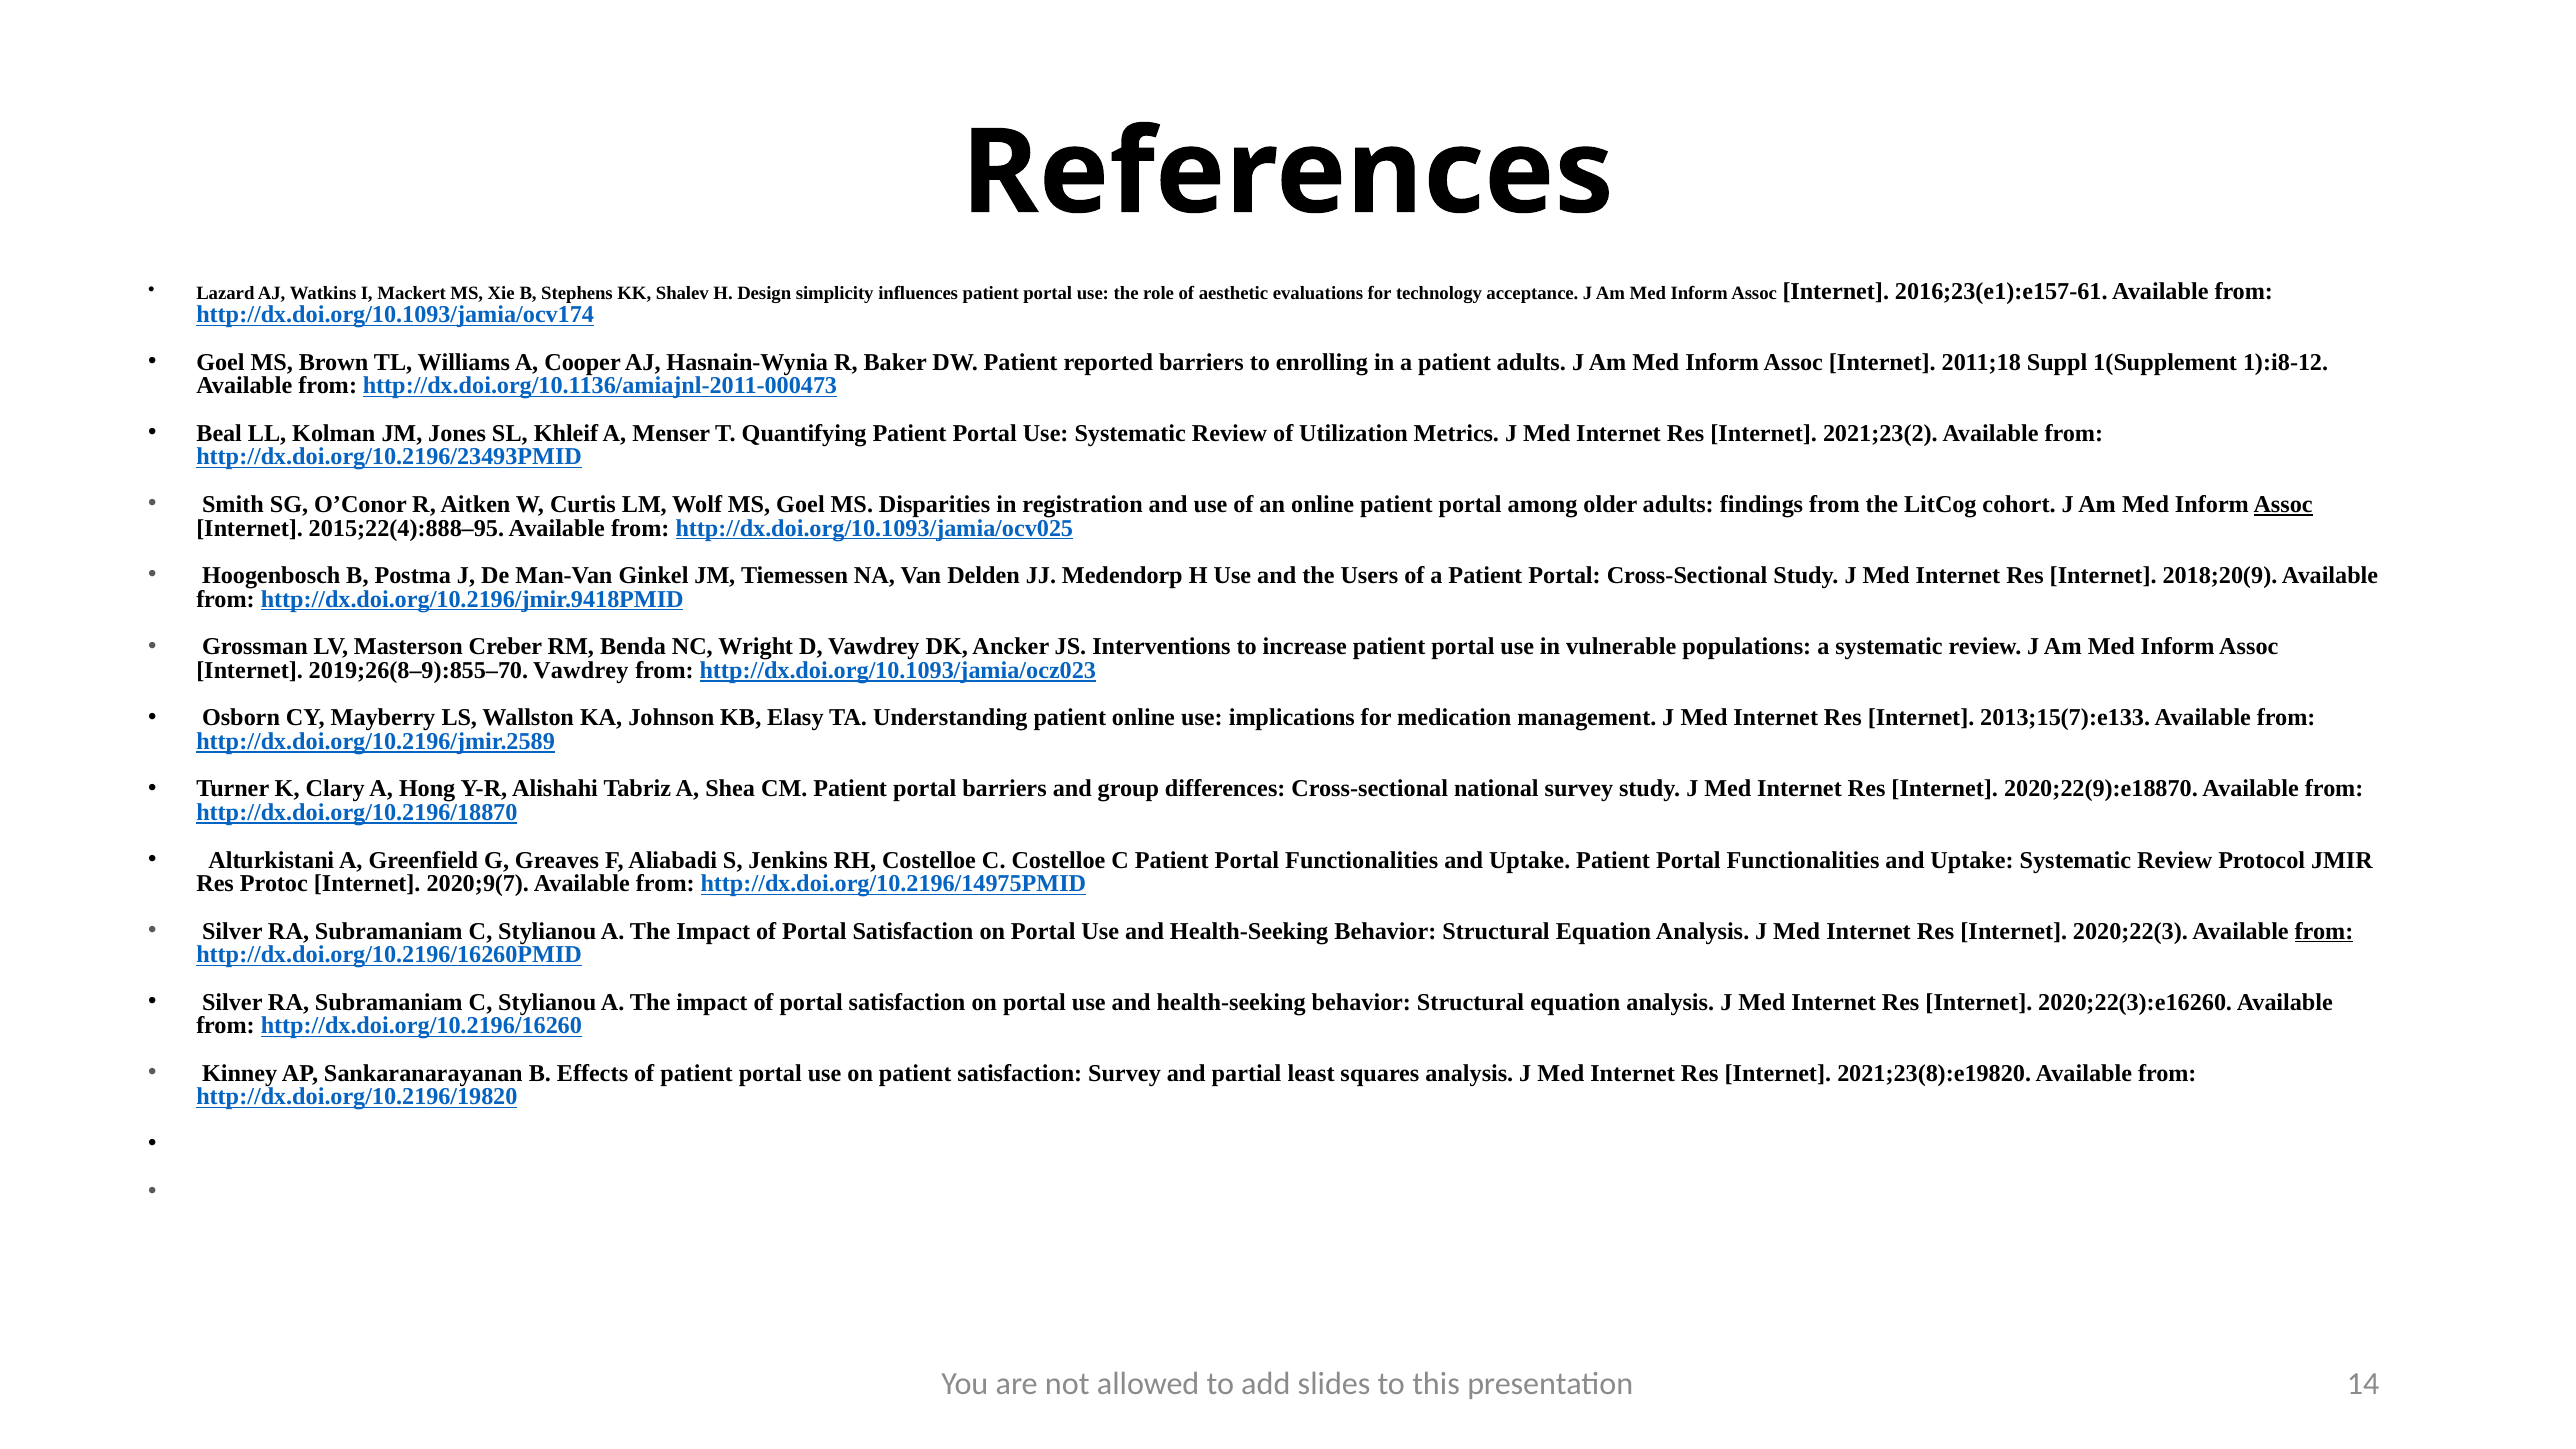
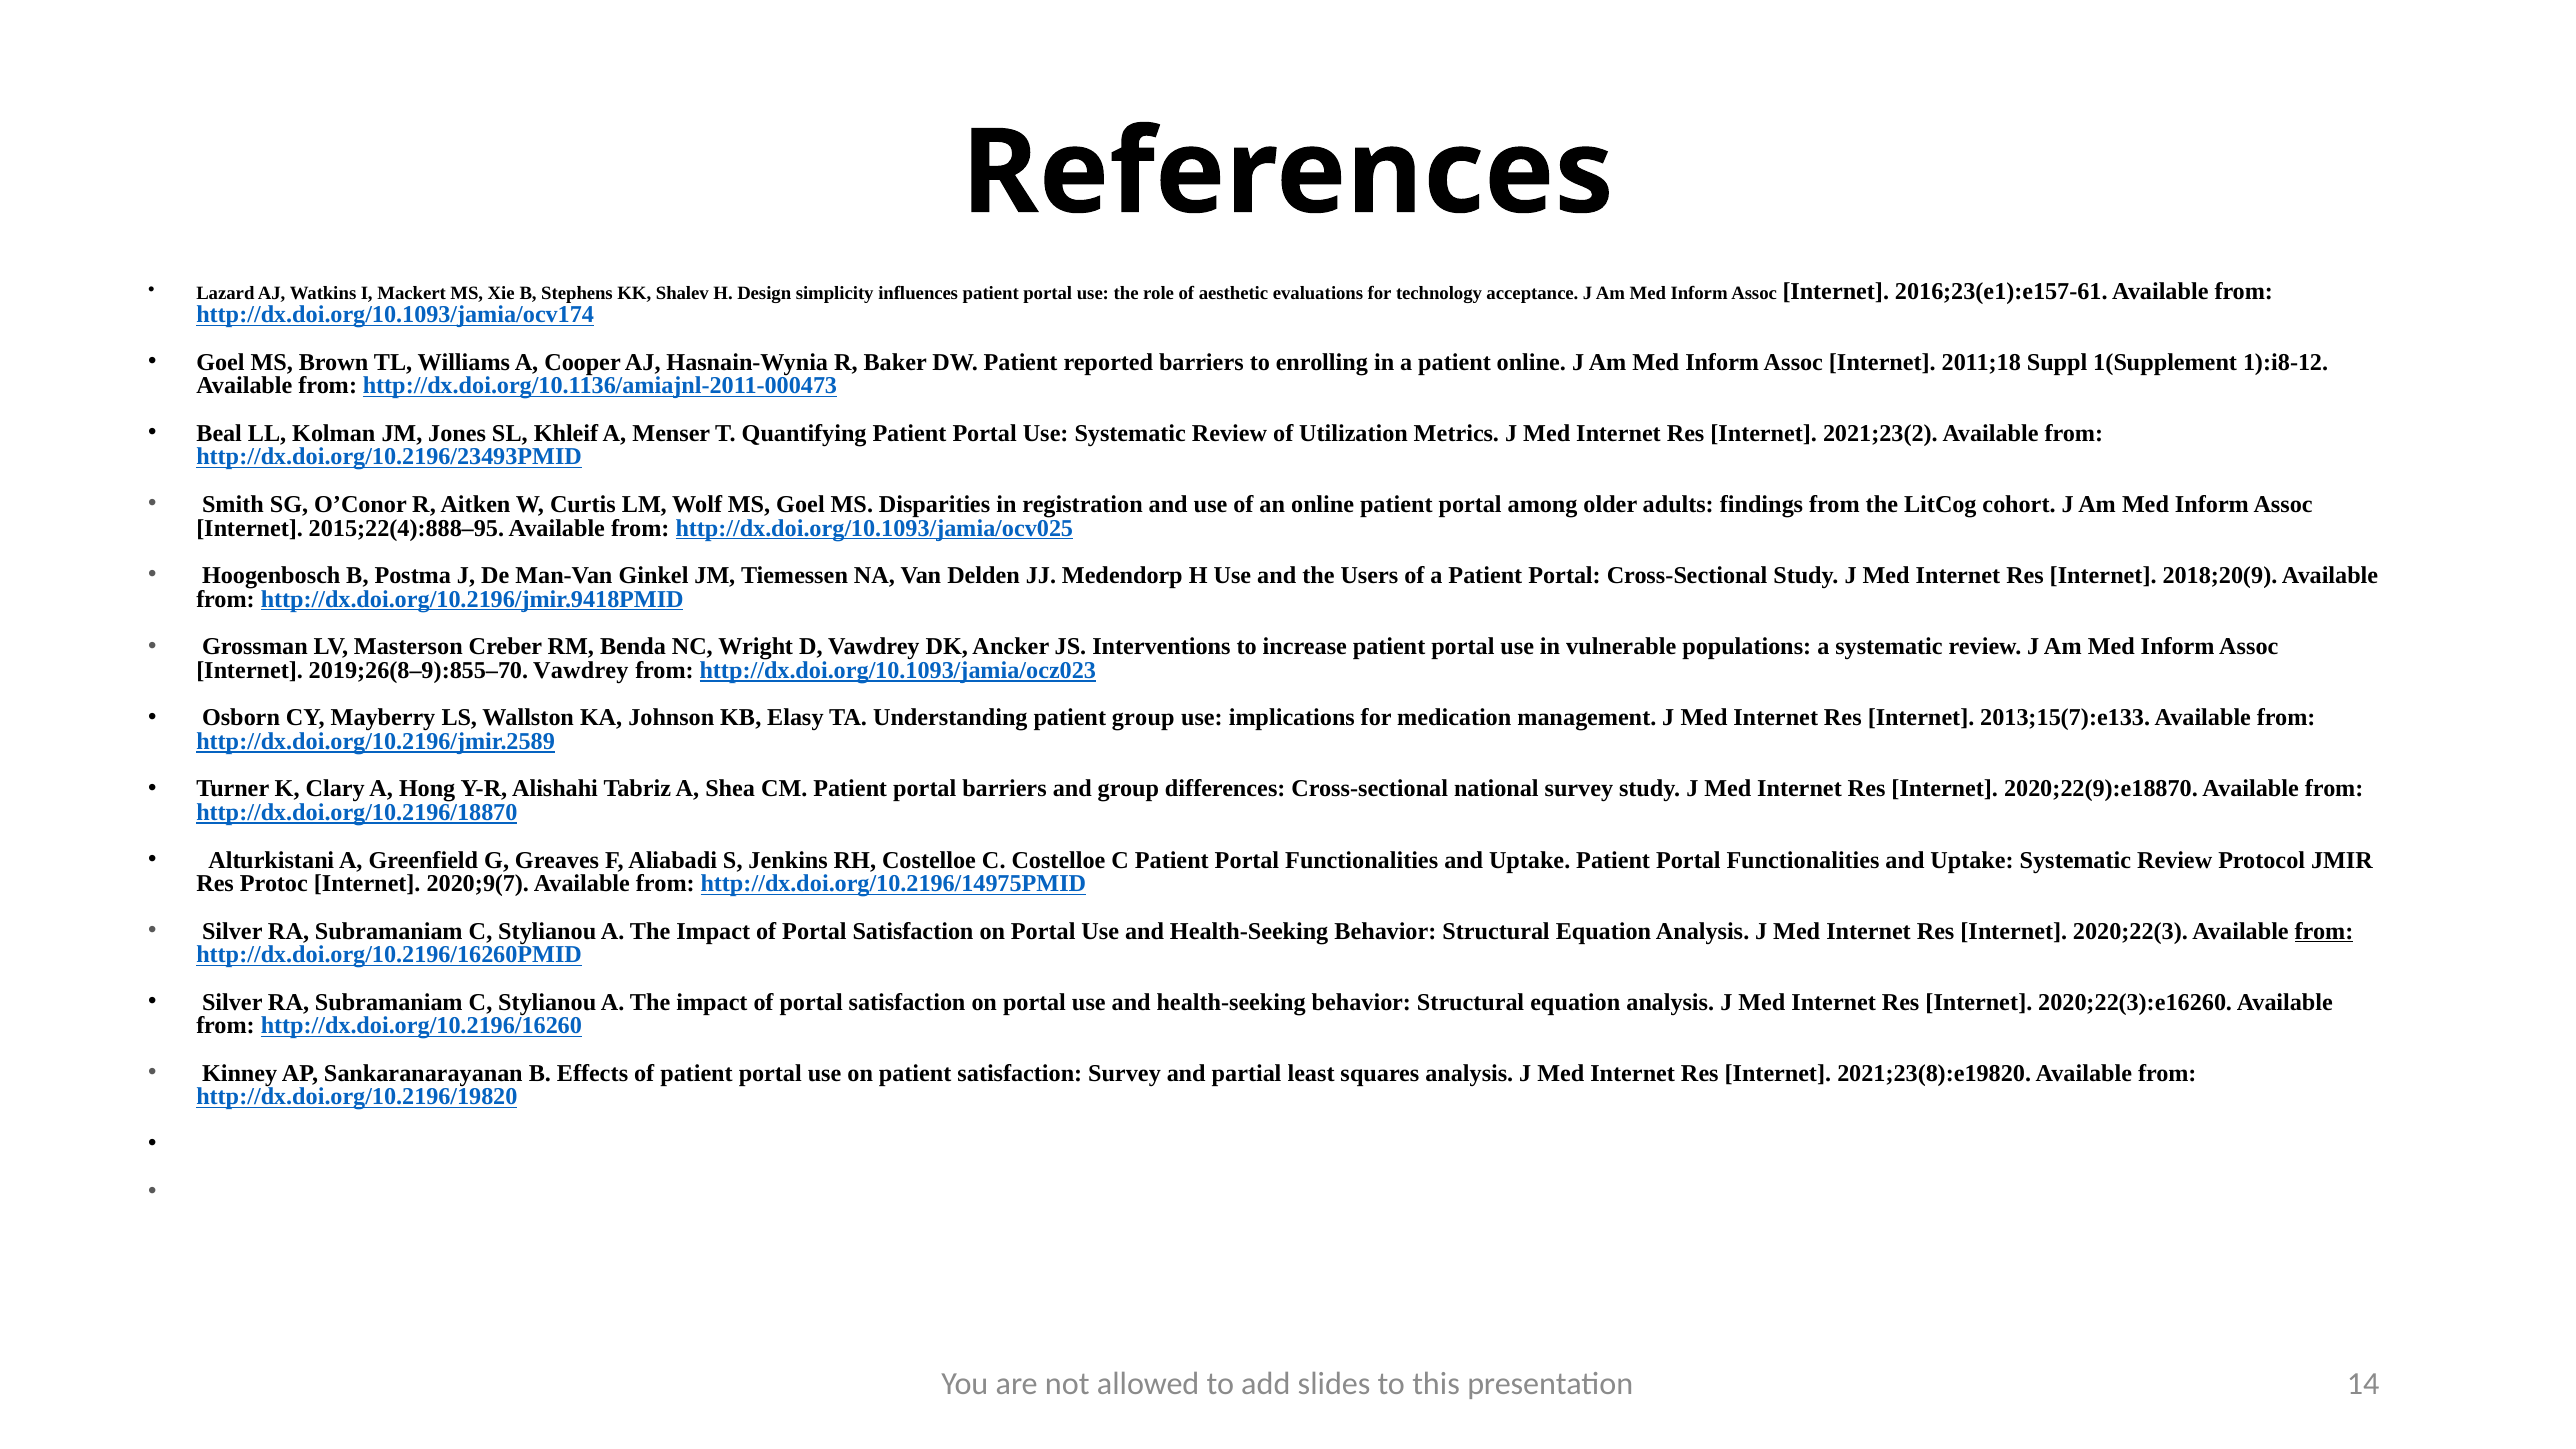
patient adults: adults -> online (1531, 362)
Assoc underline: present -> none (2283, 505)
patient online: online -> group (1143, 718)
